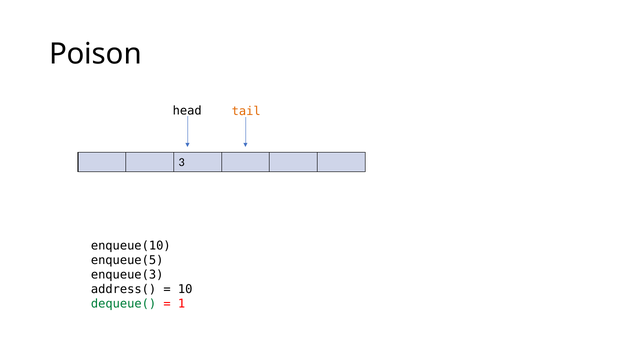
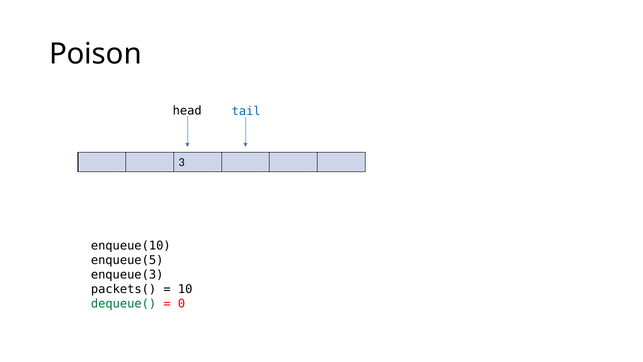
tail colour: orange -> blue (246, 111)
address(: address( -> packets( (124, 289)
1: 1 -> 0 (182, 303)
